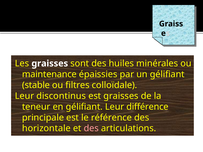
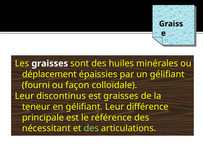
maintenance: maintenance -> déplacement (49, 74)
stable: stable -> fourni (36, 85)
filtres: filtres -> façon (77, 85)
horizontale: horizontale -> nécessitant (46, 129)
des colour: pink -> light green (91, 129)
